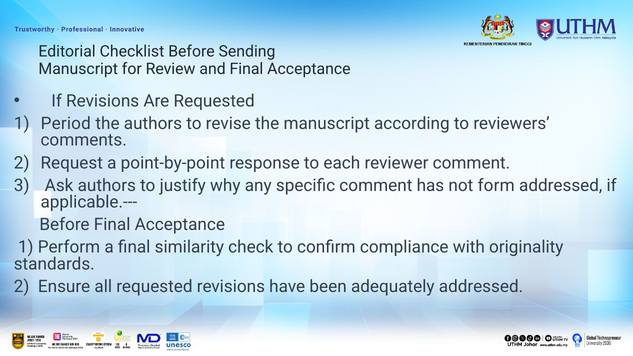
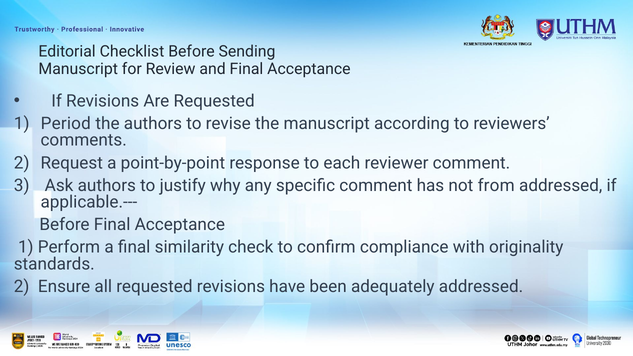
form: form -> from (496, 186)
